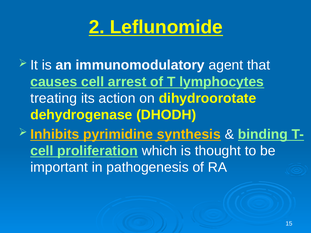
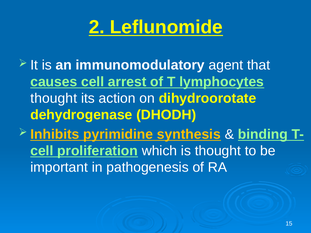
treating: treating -> thought (54, 98)
